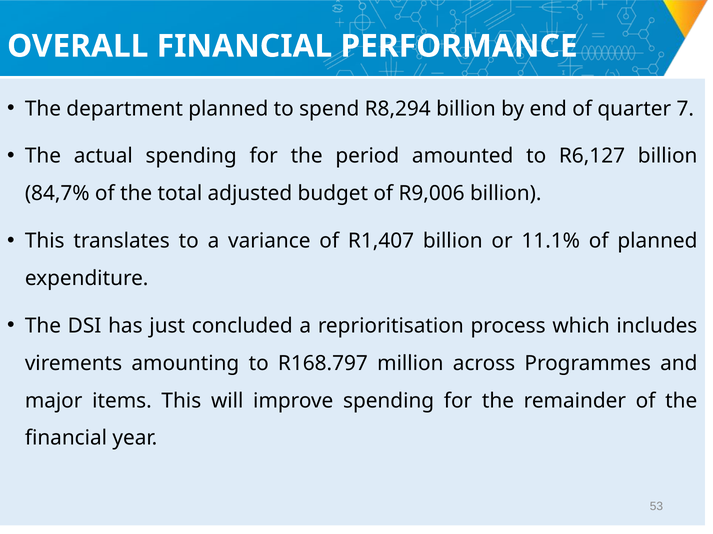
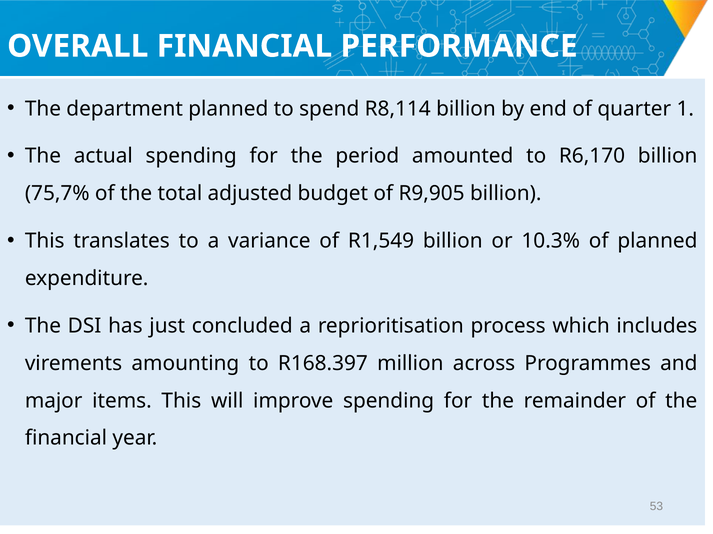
R8,294: R8,294 -> R8,114 (398, 109)
7: 7 -> 1 (685, 109)
R6,127: R6,127 -> R6,170 (592, 156)
84,7%: 84,7% -> 75,7% (57, 193)
R9,006: R9,006 -> R9,905 (432, 193)
R1,407: R1,407 -> R1,549 (381, 241)
11.1%: 11.1% -> 10.3% (551, 241)
R168.797: R168.797 -> R168.397 (323, 363)
